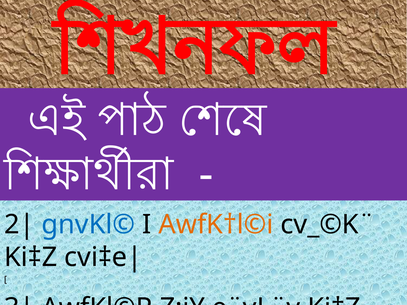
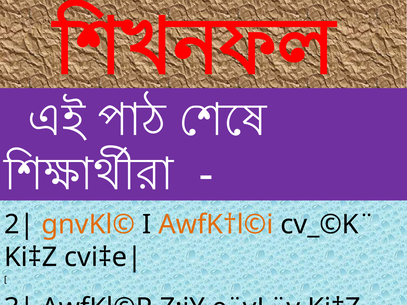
gnvKl© colour: blue -> orange (88, 225)
